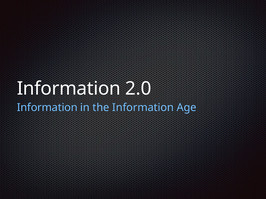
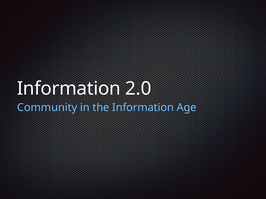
Information: Information -> Community (47, 108)
